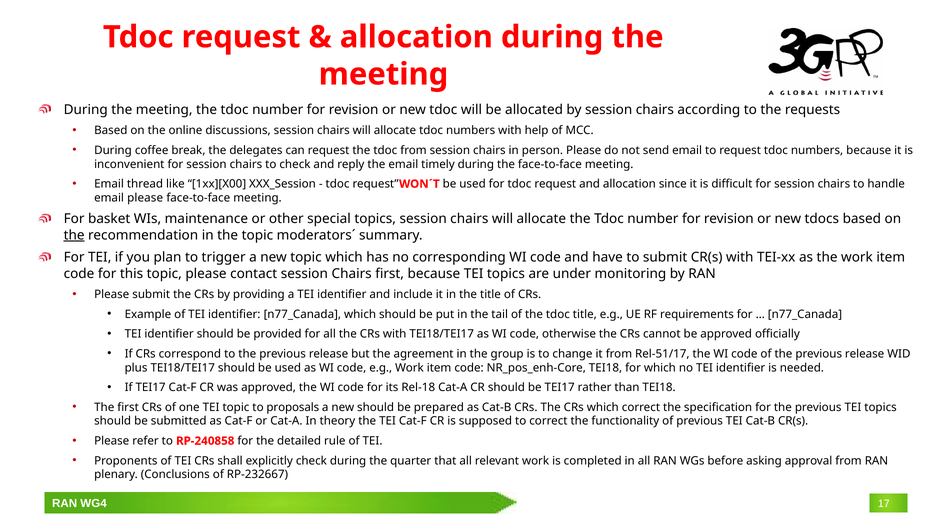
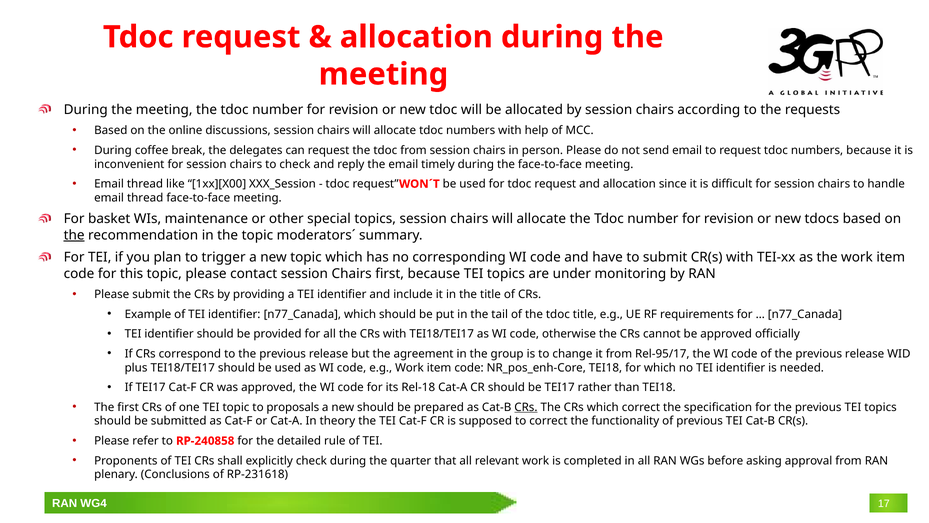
please: please -> thread (145, 198)
Rel-51/17: Rel-51/17 -> Rel-95/17 (662, 353)
CRs underline: none -> present (526, 407)
RP-232667: RP-232667 -> RP-231618 (257, 474)
